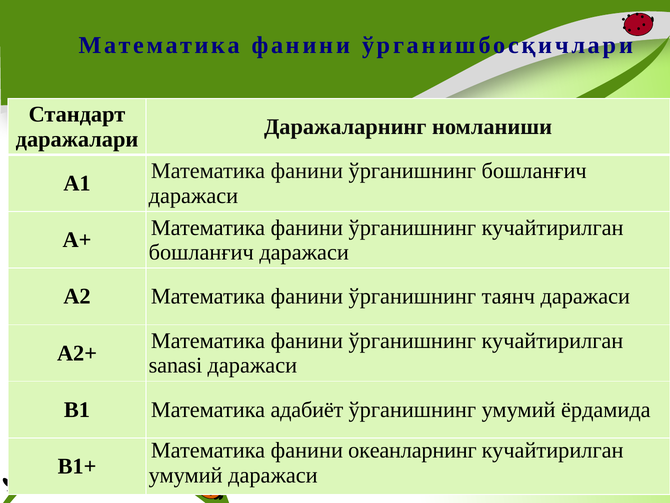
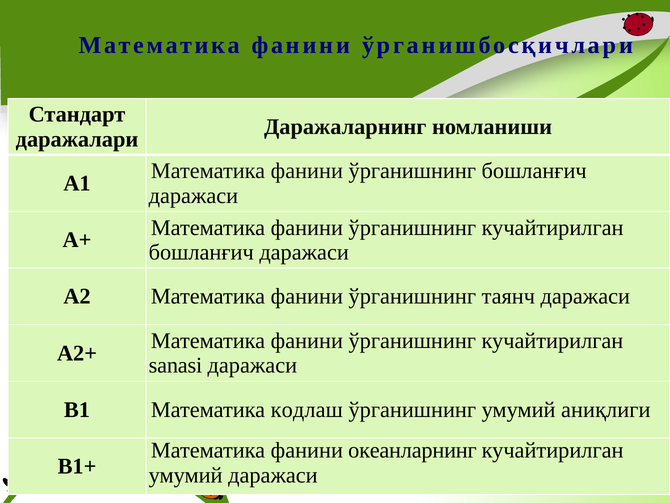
адабиёт: адабиёт -> кодлаш (307, 409)
ёрдамида: ёрдамида -> аниқлиги (606, 409)
